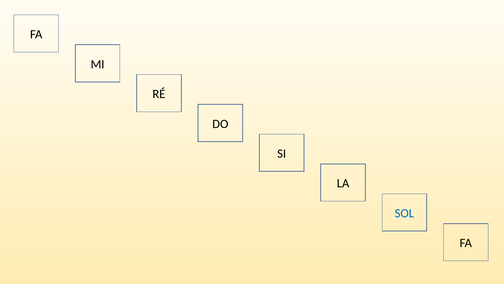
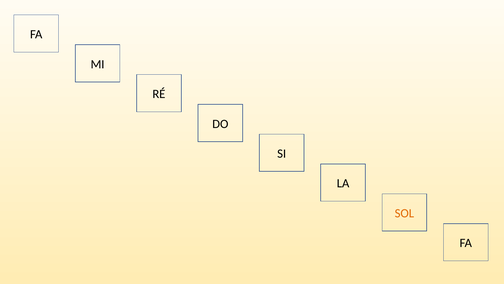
SOL colour: blue -> orange (404, 213)
